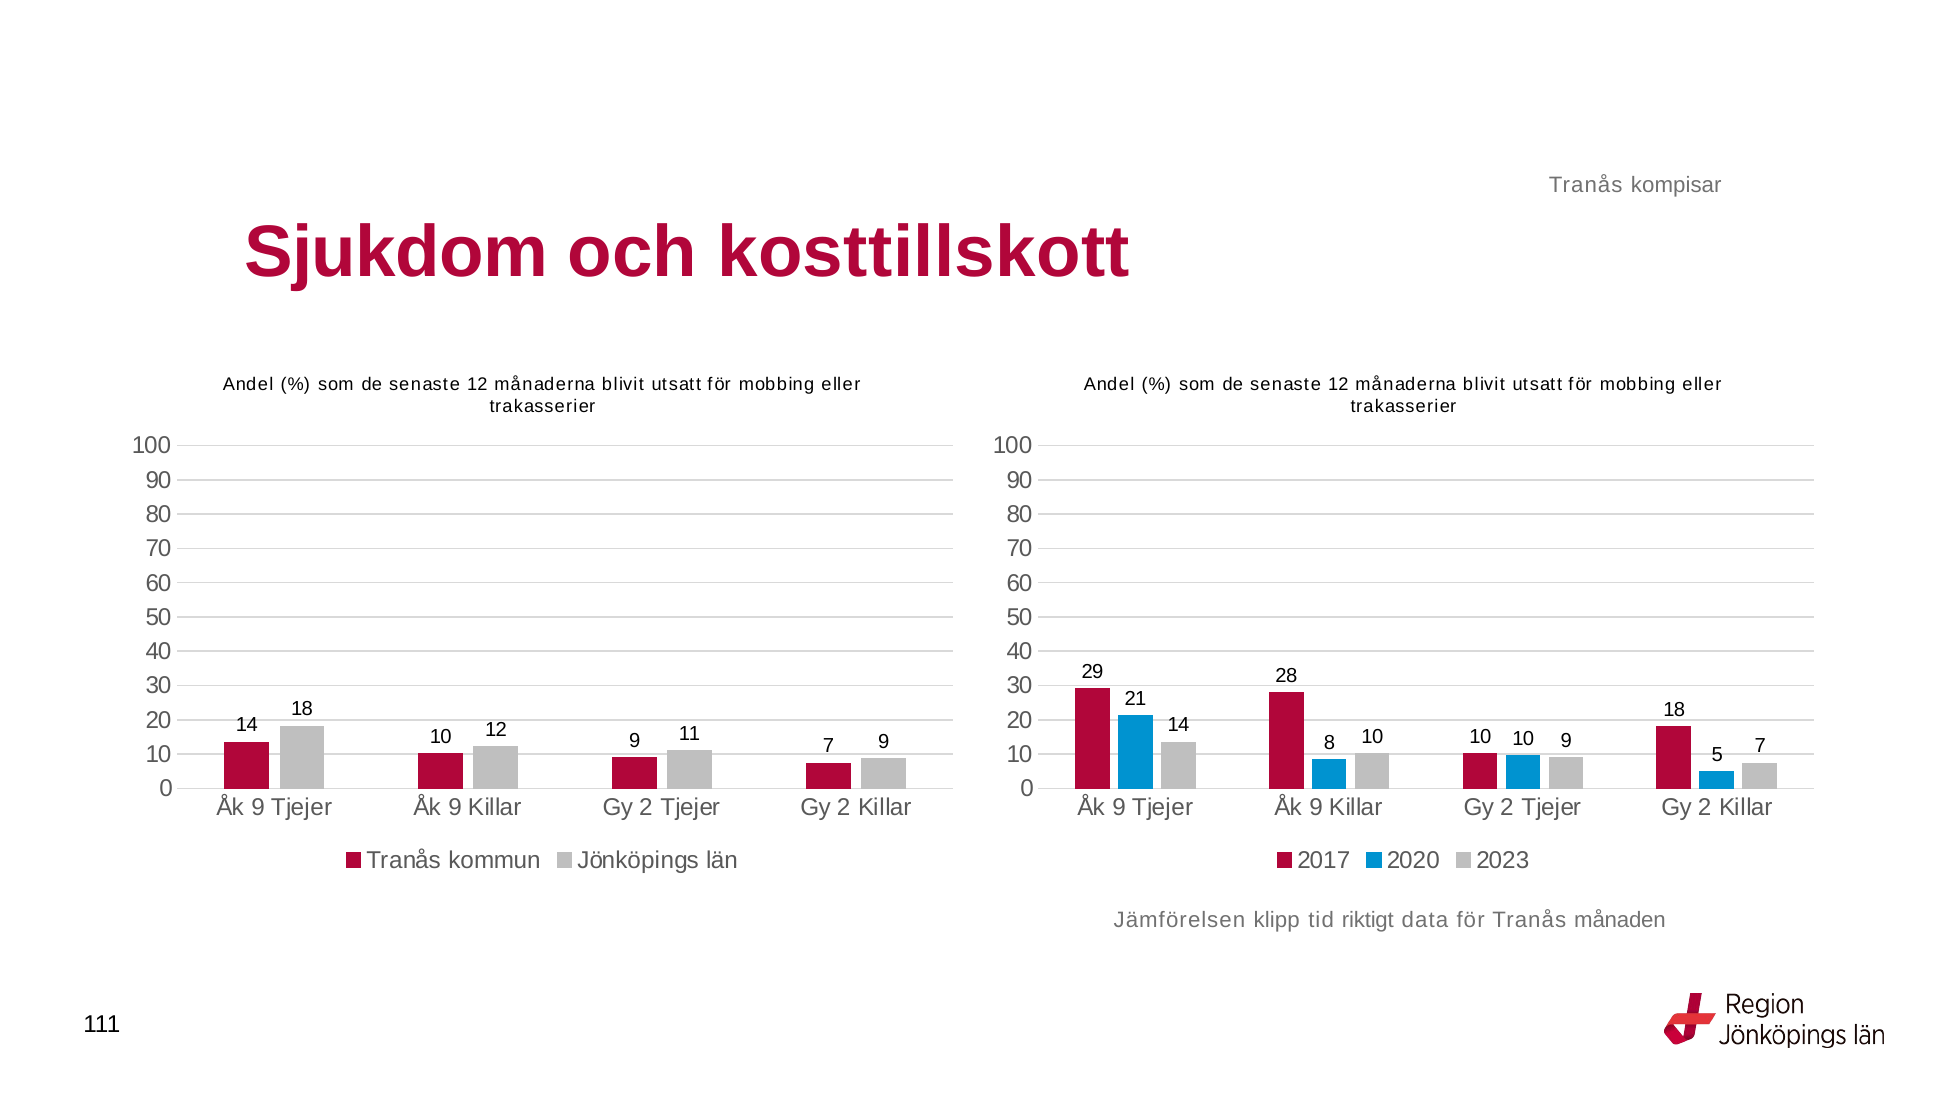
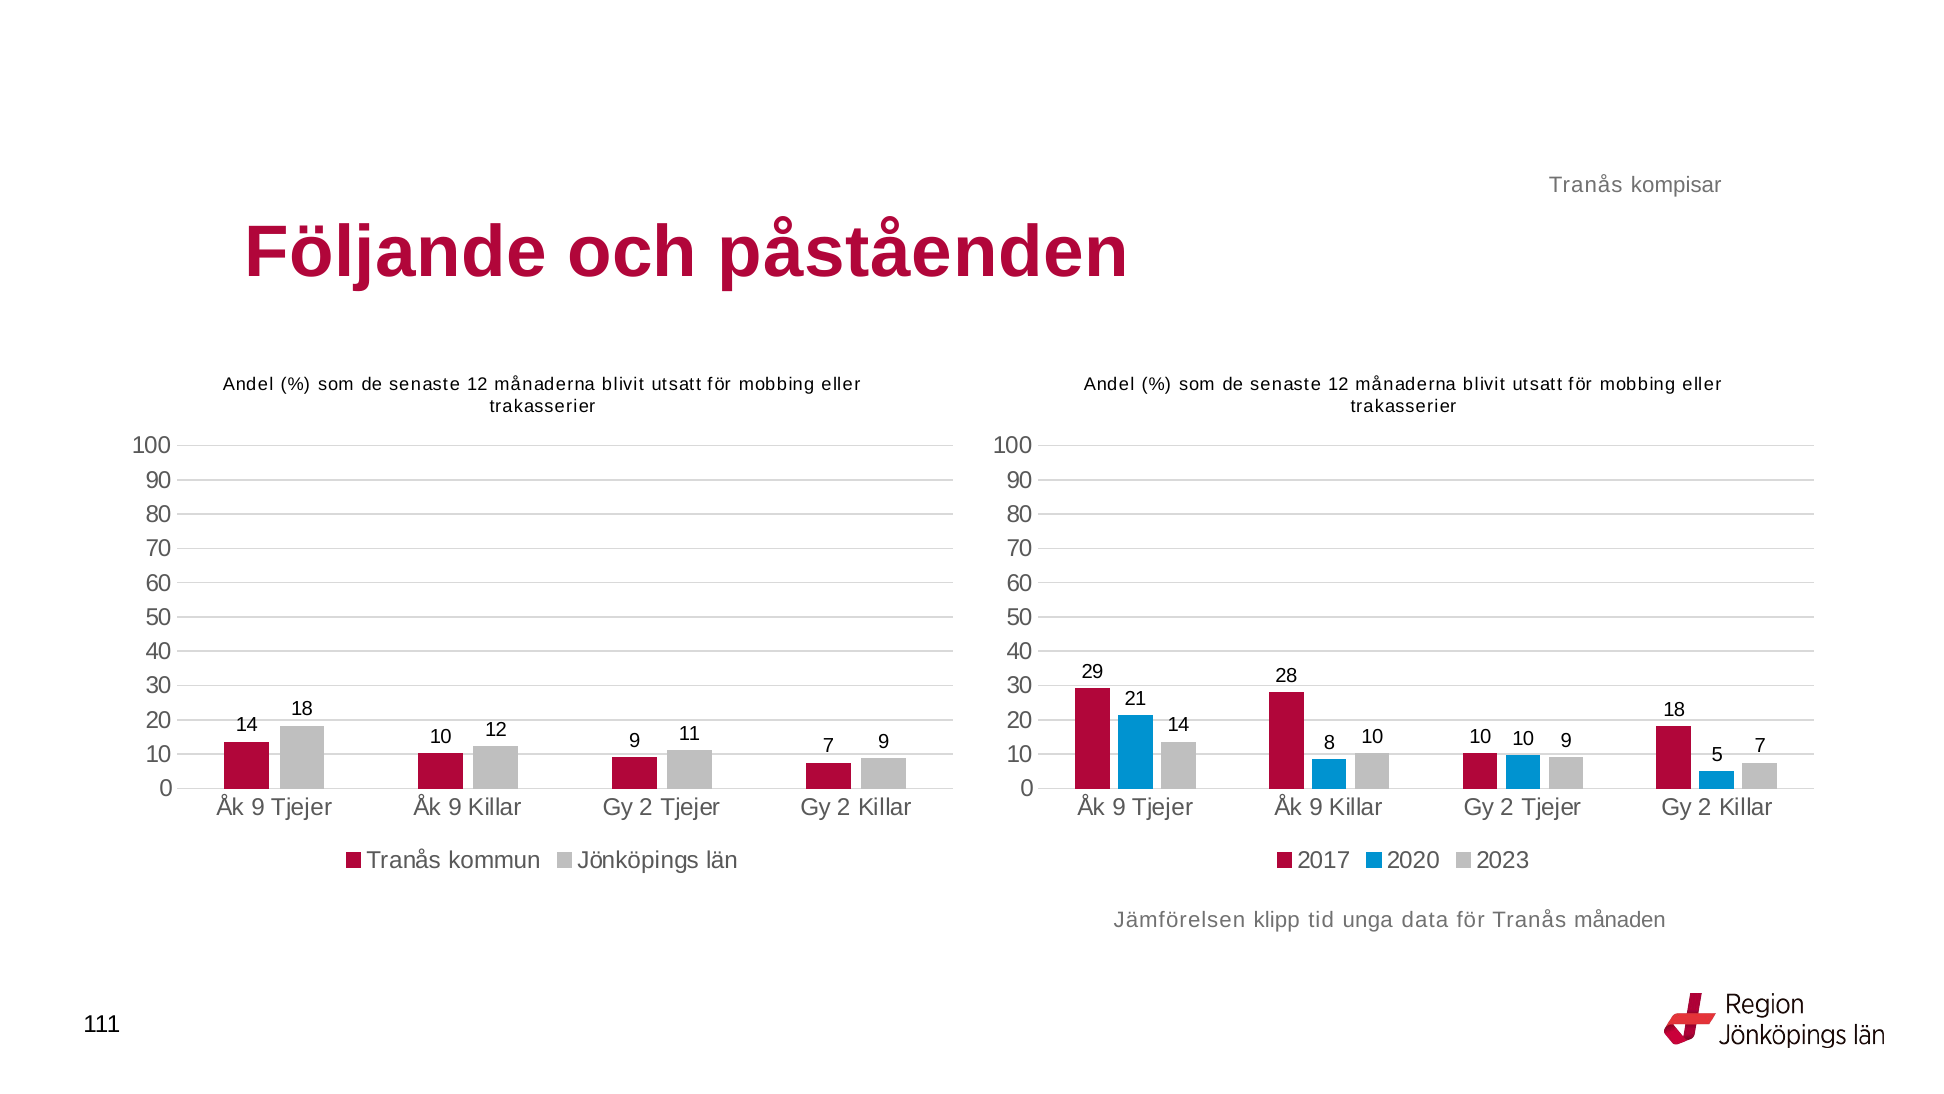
Sjukdom: Sjukdom -> Följande (396, 252)
kosttillskott: kosttillskott -> påståenden (923, 252)
riktigt: riktigt -> unga (1368, 919)
